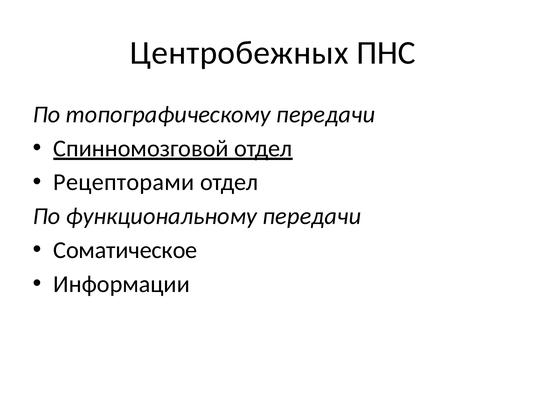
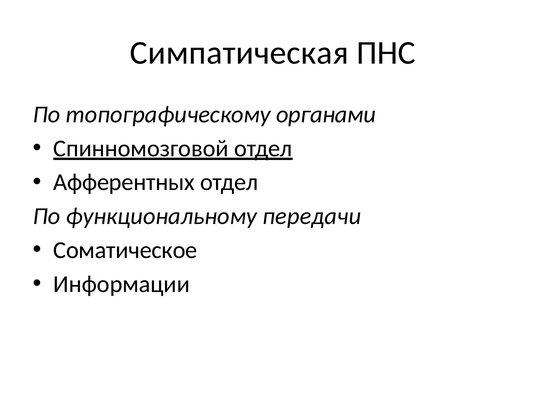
Центробежных: Центробежных -> Симпатическая (239, 53)
топографическому передачи: передачи -> органами (326, 115)
Рецепторами: Рецепторами -> Афферентных (124, 183)
